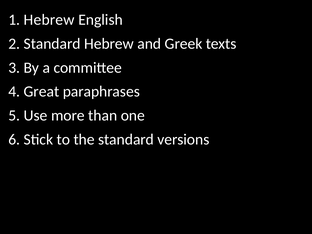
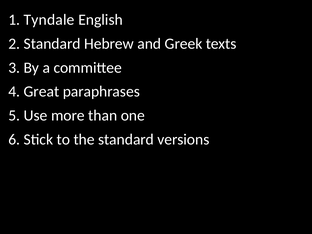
1 Hebrew: Hebrew -> Tyndale (49, 20)
